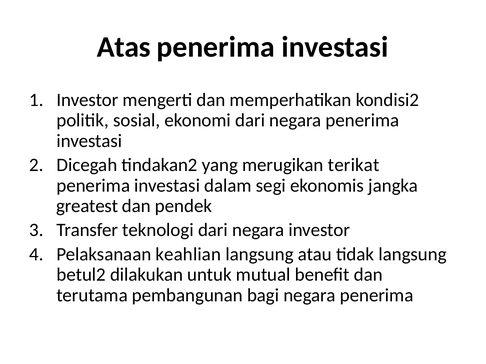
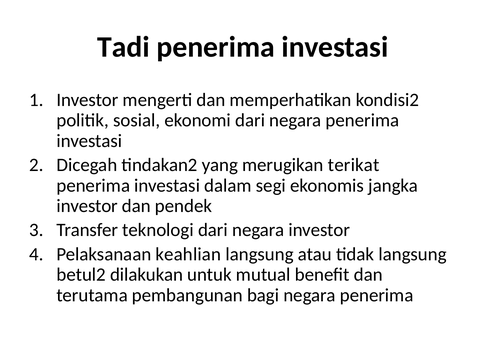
Atas: Atas -> Tadi (123, 47)
greatest: greatest -> investor (87, 206)
